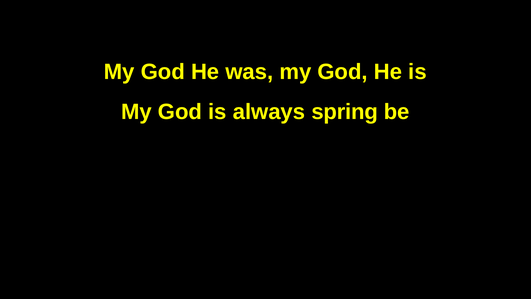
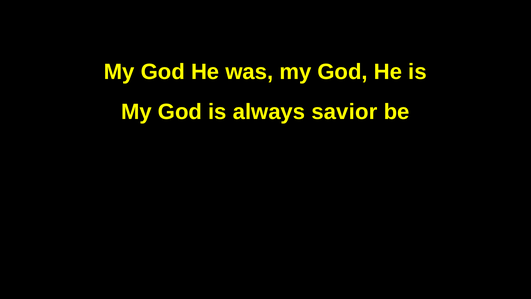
spring: spring -> savior (344, 112)
